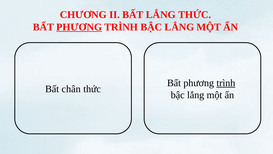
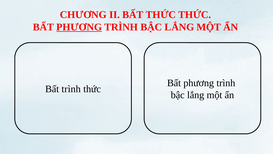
BẤT LẮNG: LẮNG -> THỨC (161, 15)
trình underline: present -> none (226, 83)
Bất chân: chân -> trình (71, 89)
